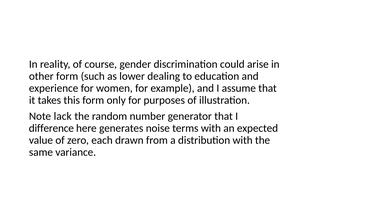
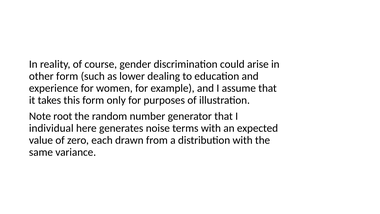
lack: lack -> root (63, 116)
difference: difference -> individual (51, 128)
